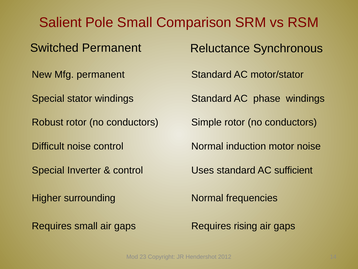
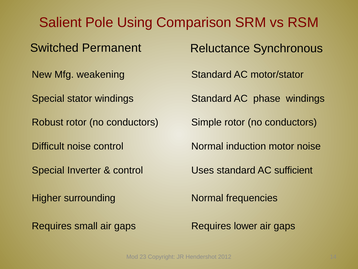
Pole Small: Small -> Using (135, 22)
Mfg permanent: permanent -> weakening (101, 74)
rising: rising -> lower (246, 226)
